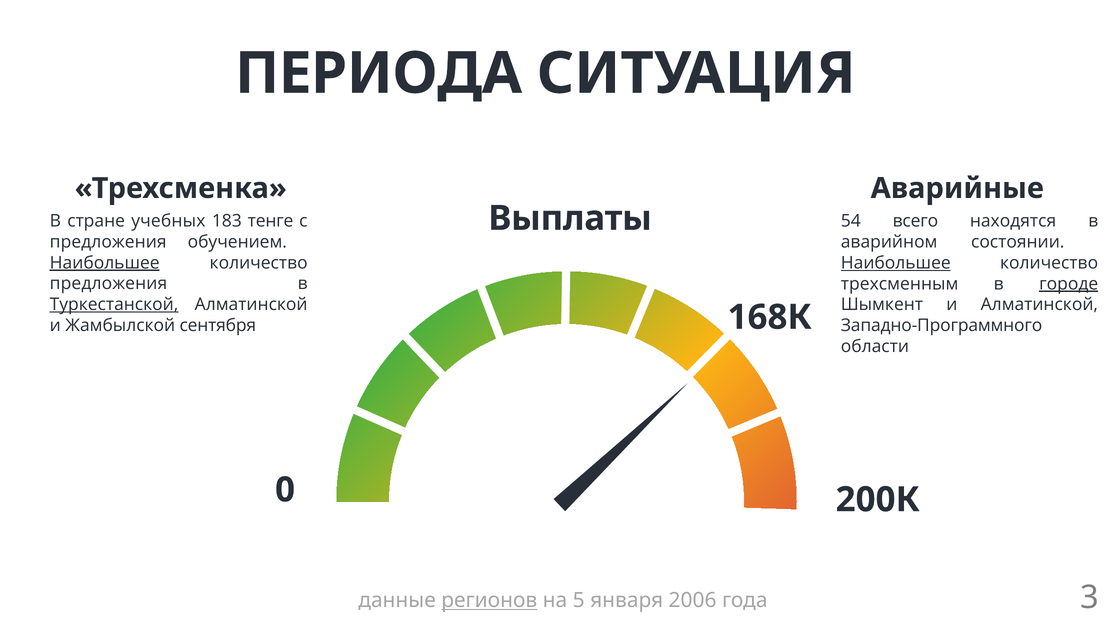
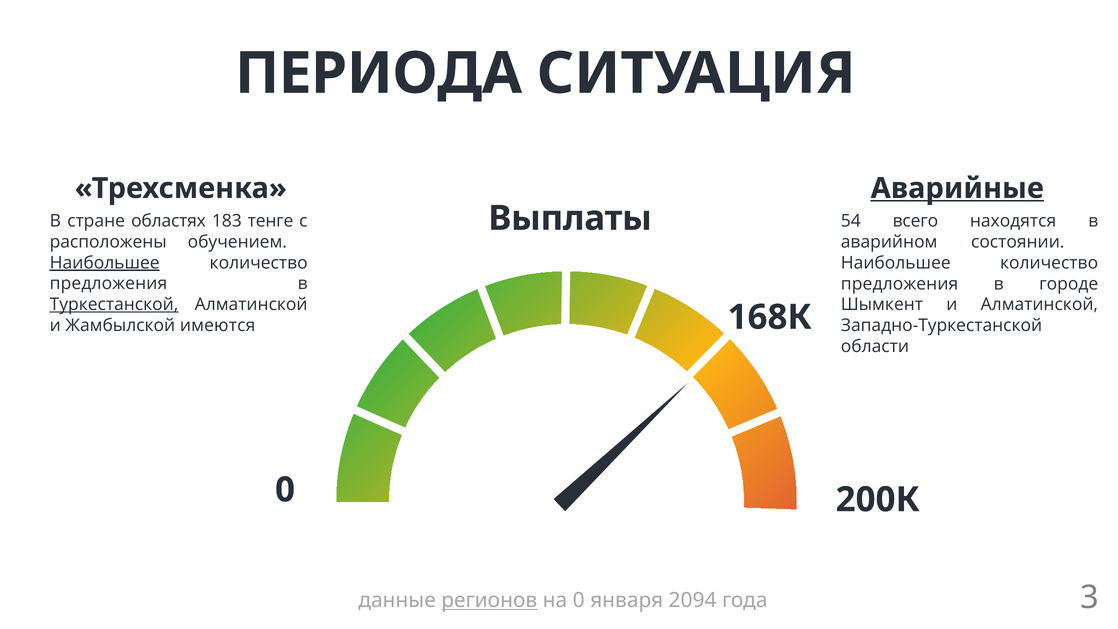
Аварийные underline: none -> present (957, 188)
учебных: учебных -> областях (169, 221)
предложения: предложения -> расположены (108, 242)
Наибольшее underline: present -> none (896, 263)
трехсменным: трехсменным -> предложения (900, 284)
городе underline: present -> none (1069, 284)
сентября: сентября -> имеются (218, 326)
Западно-Программного: Западно-Программного -> Западно-Туркестанской (941, 326)
на 5: 5 -> 0 (579, 600)
2006: 2006 -> 2094 (693, 600)
